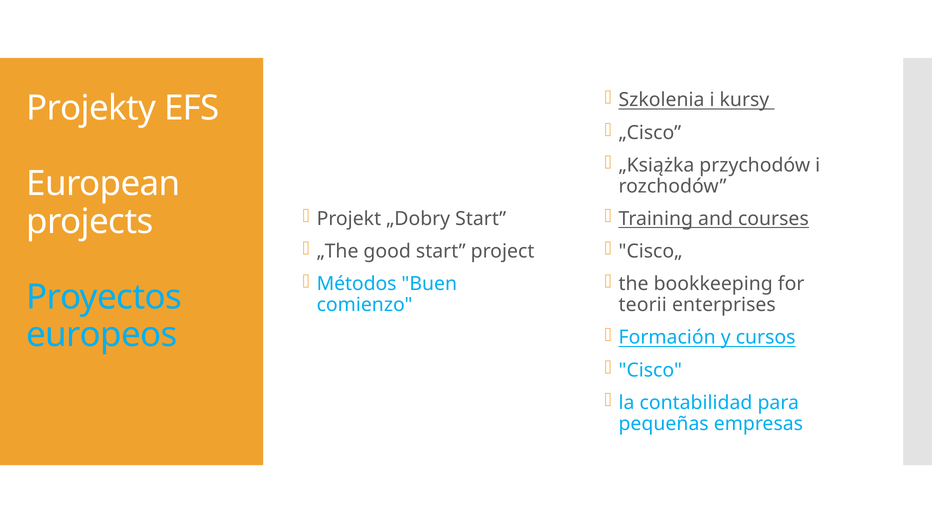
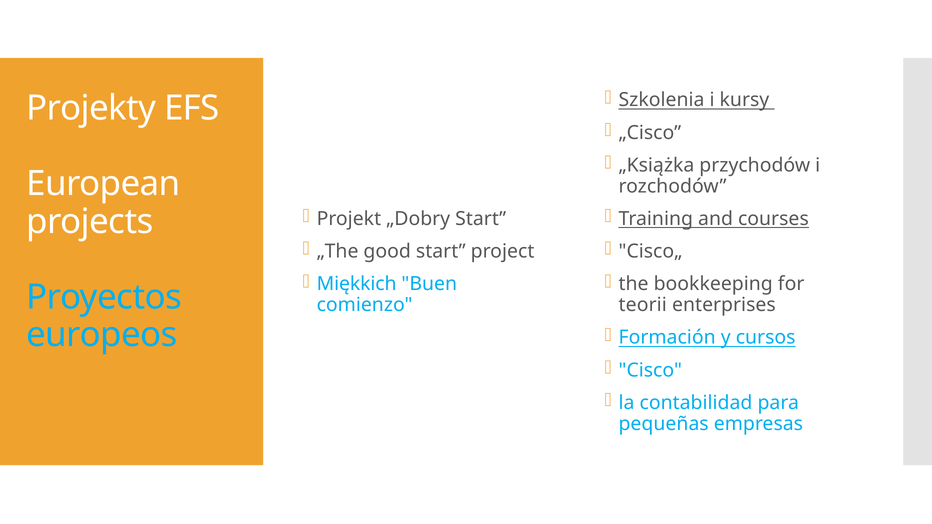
Métodos: Métodos -> Miękkich (357, 284)
